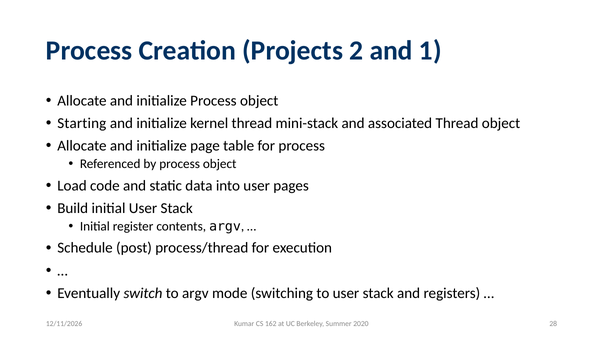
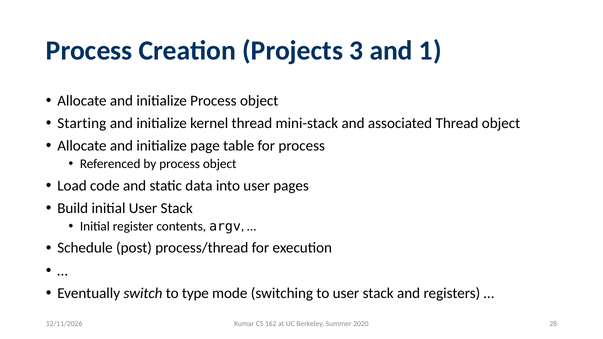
2: 2 -> 3 (356, 51)
to argv: argv -> type (195, 293)
